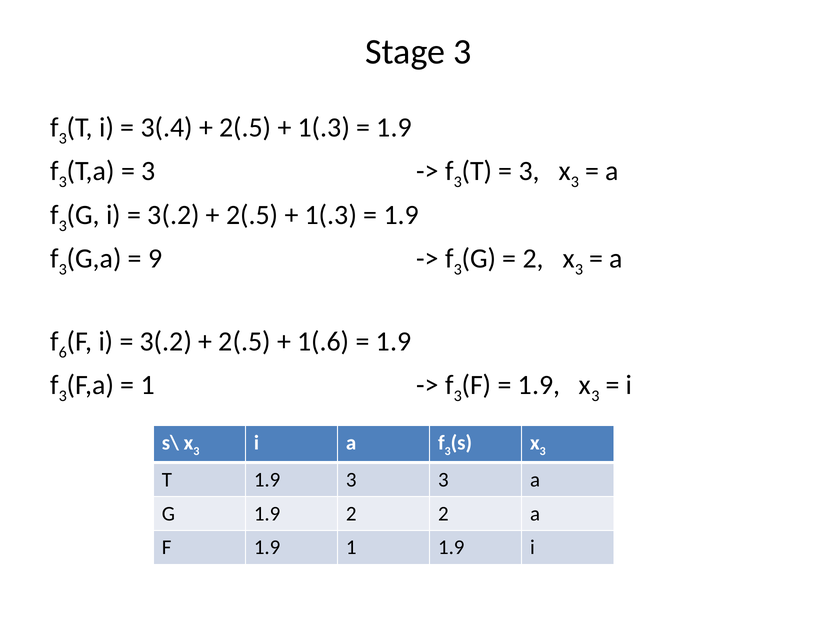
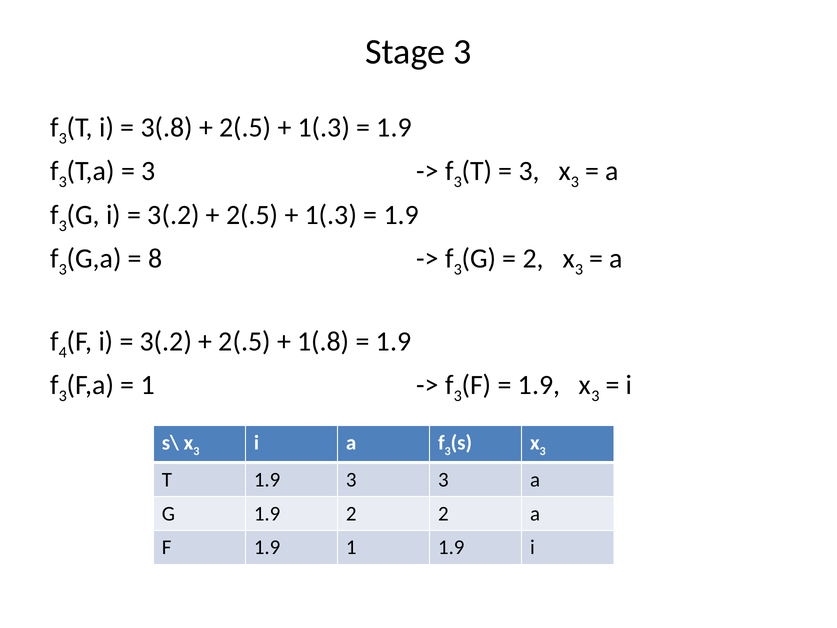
3(.4: 3(.4 -> 3(.8 (167, 128)
9: 9 -> 8 (155, 258)
6: 6 -> 4 (63, 352)
1(.6: 1(.6 -> 1(.8 (323, 341)
